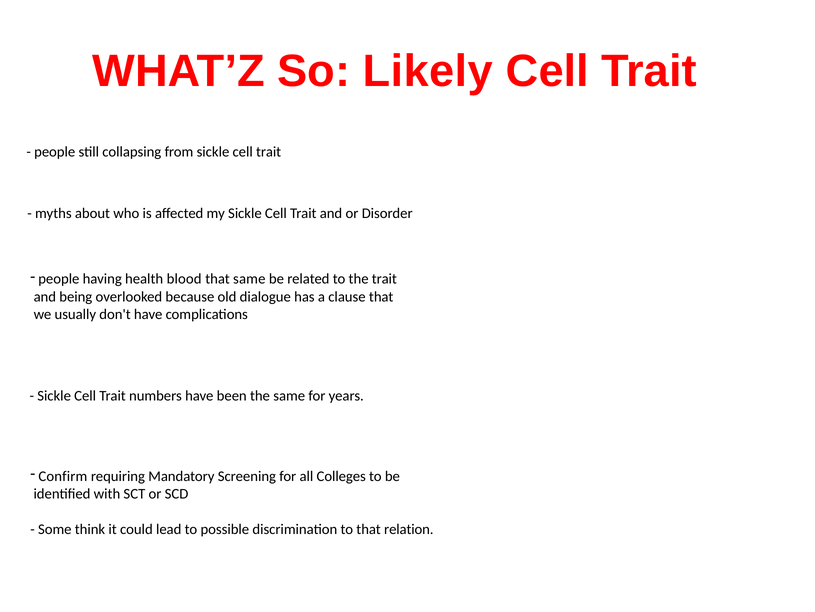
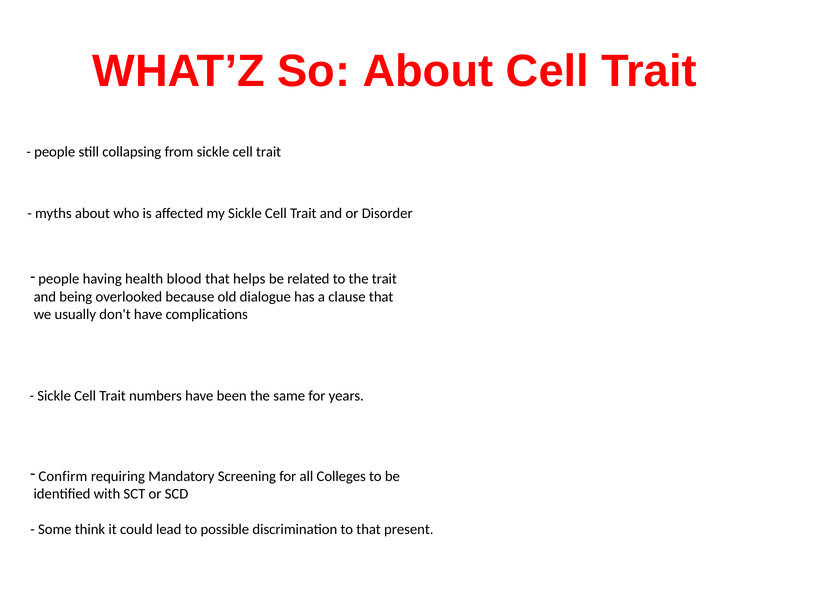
So Likely: Likely -> About (428, 71)
that same: same -> helps (249, 279)
relation: relation -> present (409, 529)
